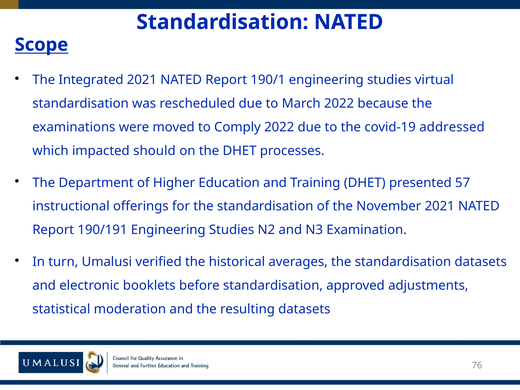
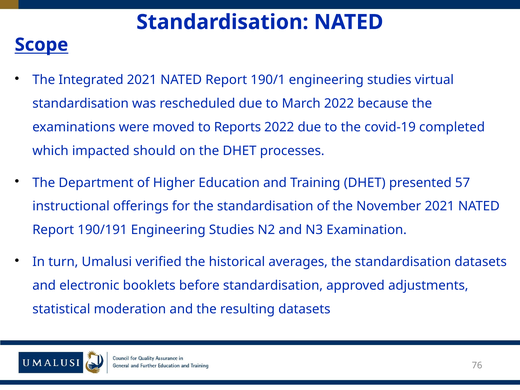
Comply: Comply -> Reports (238, 127)
addressed: addressed -> completed (452, 127)
